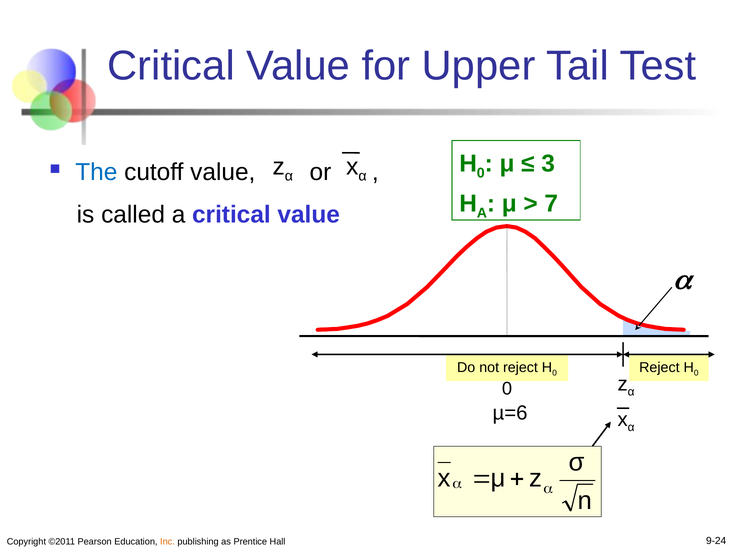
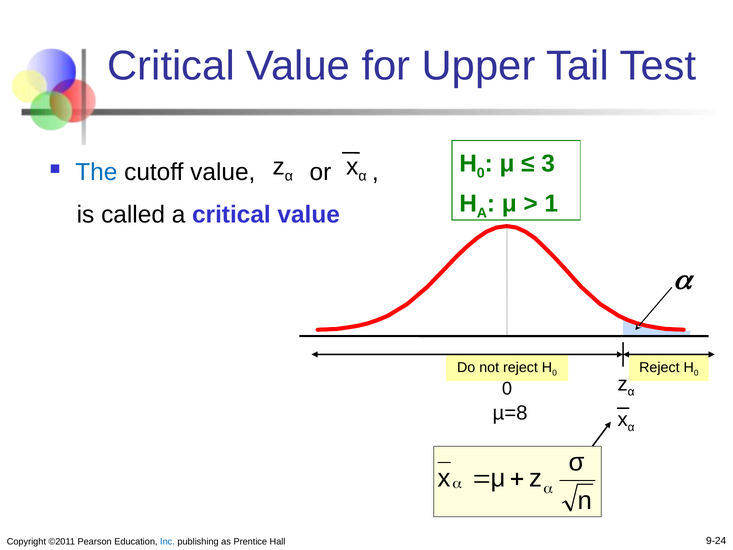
7: 7 -> 1 (551, 204)
µ=6: µ=6 -> µ=8 (510, 413)
Inc colour: orange -> blue (167, 541)
